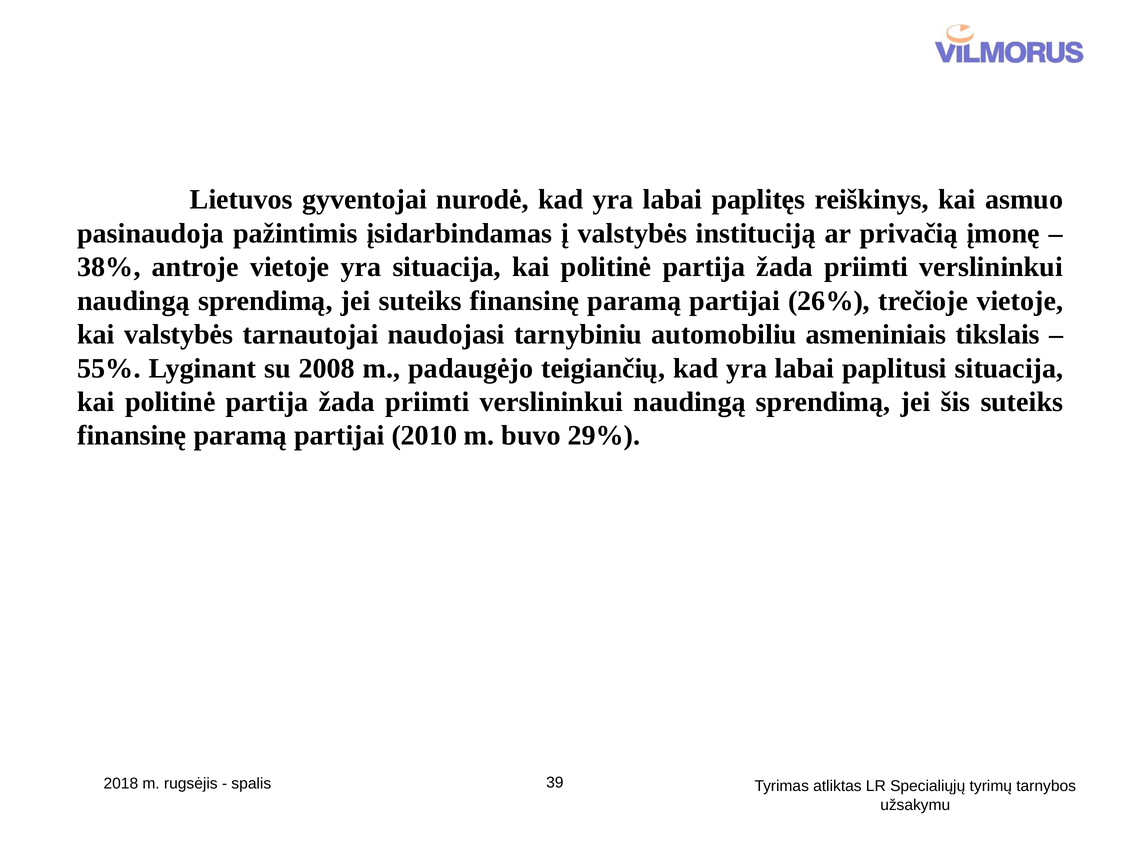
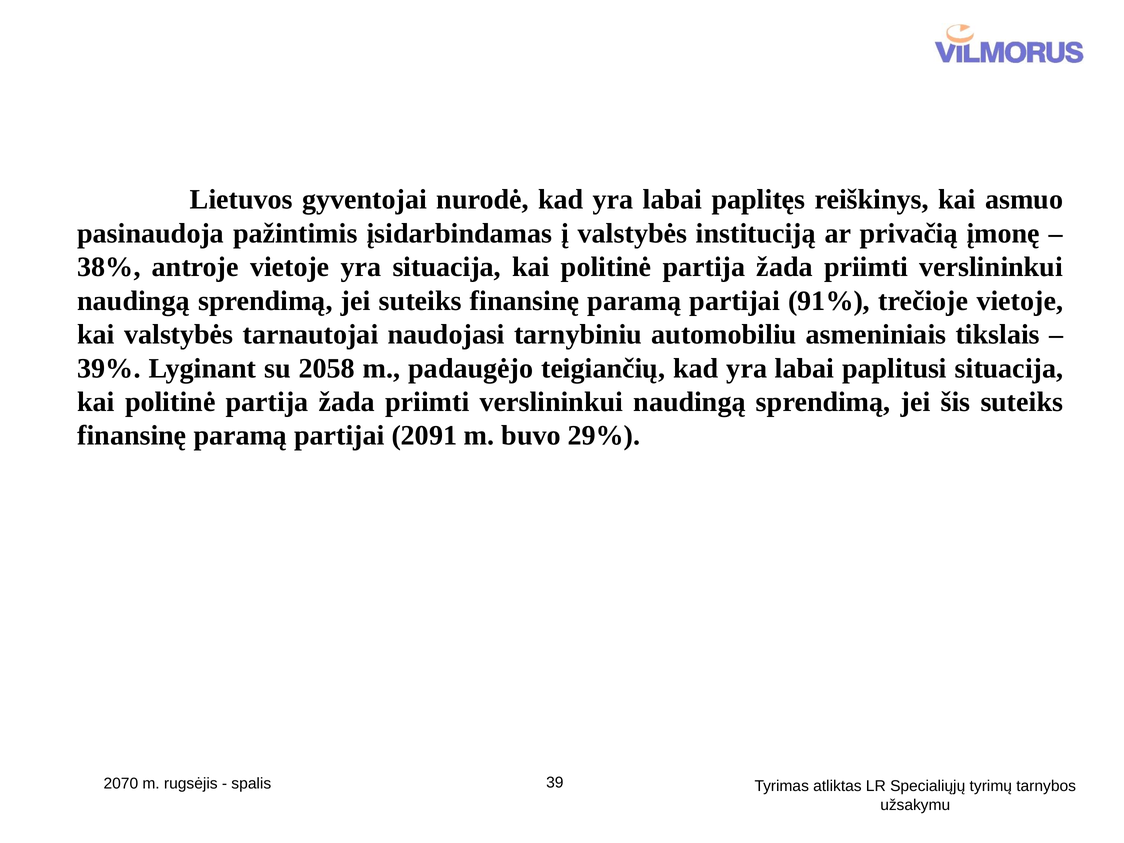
26%: 26% -> 91% (829, 301)
55%: 55% -> 39% (109, 368)
2008: 2008 -> 2058 (327, 368)
2010: 2010 -> 2091 (424, 436)
2018: 2018 -> 2070 (121, 784)
